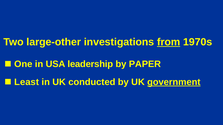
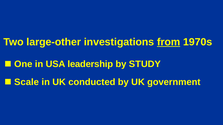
PAPER: PAPER -> STUDY (145, 64)
Least: Least -> Scale (27, 82)
government underline: present -> none (174, 82)
